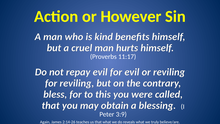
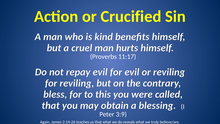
However: However -> Crucified (131, 16)
